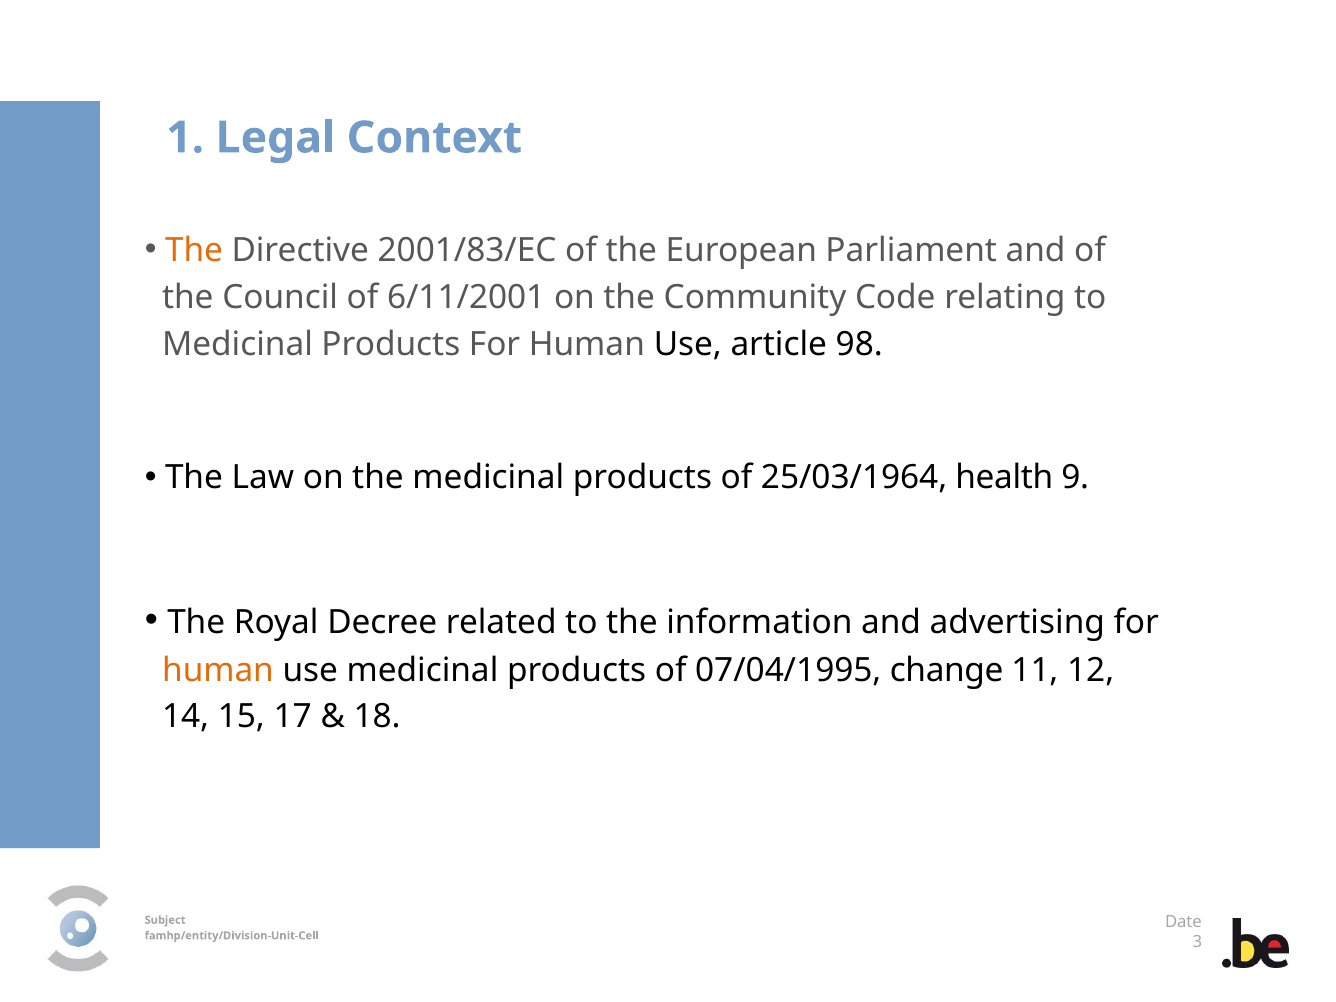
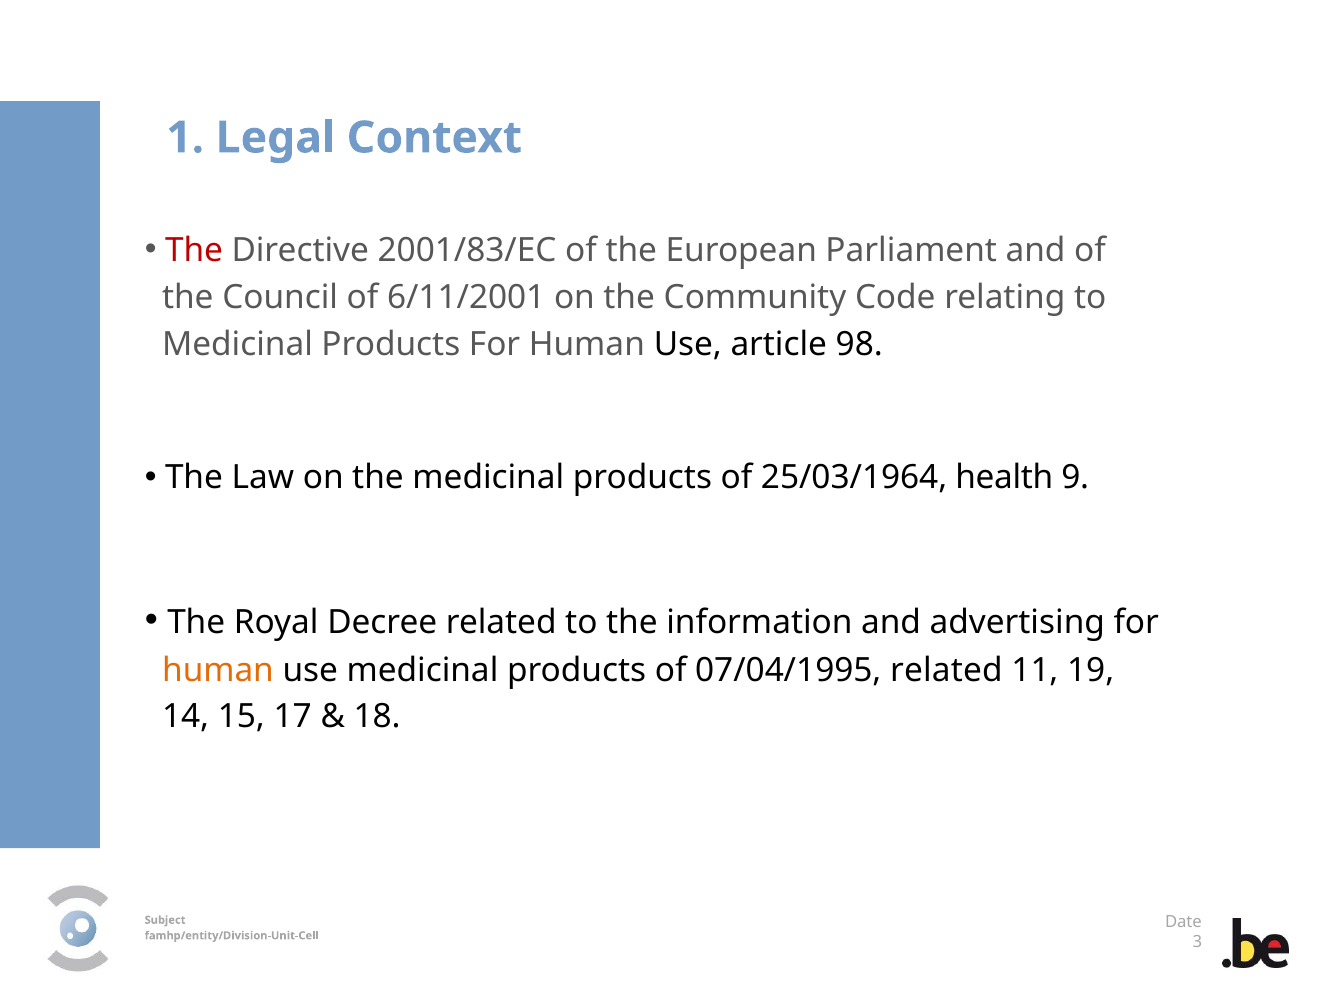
The colour: orange -> red (194, 251)
07/04/1995 change: change -> related (946, 670)
12: 12 -> 19 (1091, 670)
